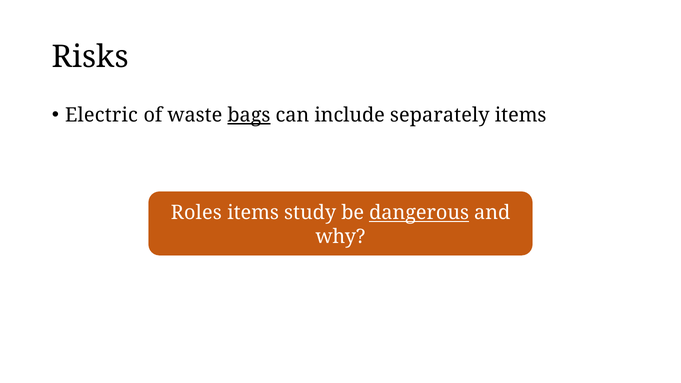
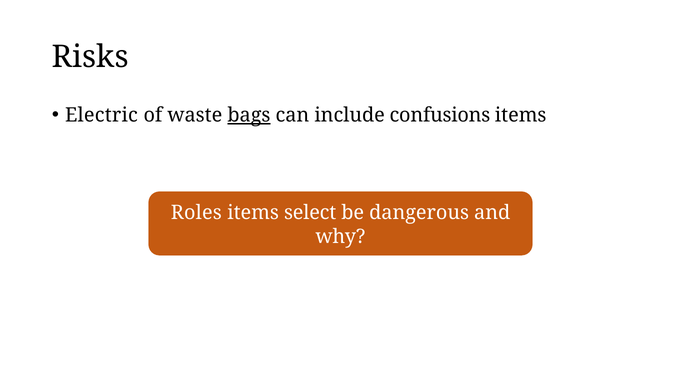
separately: separately -> confusions (440, 115)
study: study -> select (310, 213)
dangerous underline: present -> none (419, 213)
